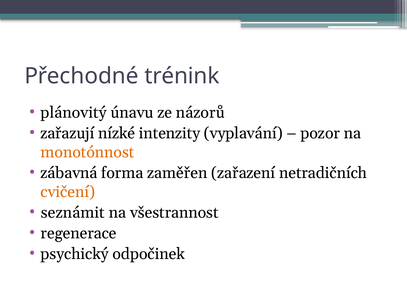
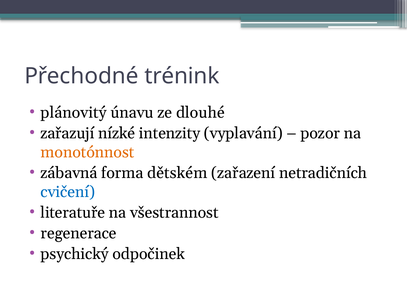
názorů: názorů -> dlouhé (200, 113)
zaměřen: zaměřen -> dětském (177, 173)
cvičení colour: orange -> blue (68, 192)
seznámit: seznámit -> literatuře (73, 213)
